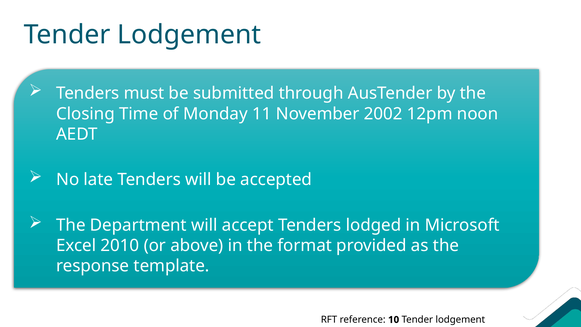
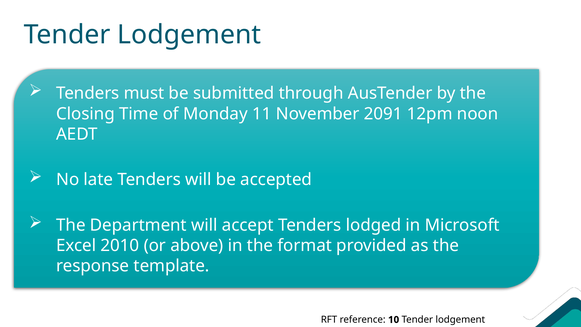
2002: 2002 -> 2091 (383, 114)
